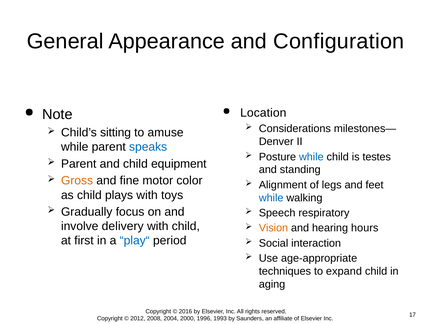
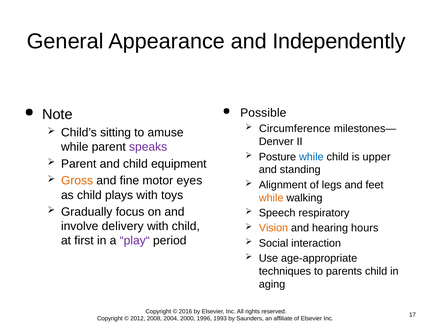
Configuration: Configuration -> Independently (339, 41)
Location: Location -> Possible (263, 113)
Considerations: Considerations -> Circumference (295, 129)
speaks colour: blue -> purple (148, 147)
testes: testes -> upper (377, 157)
color: color -> eyes (189, 181)
while colour: blue -> orange (271, 198)
play“ colour: blue -> purple (135, 241)
expand: expand -> parents (344, 271)
